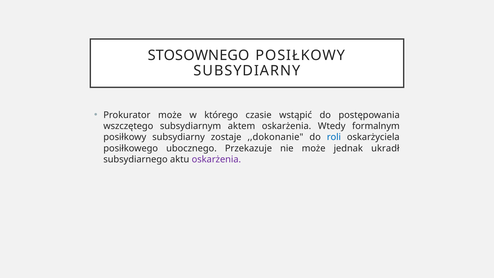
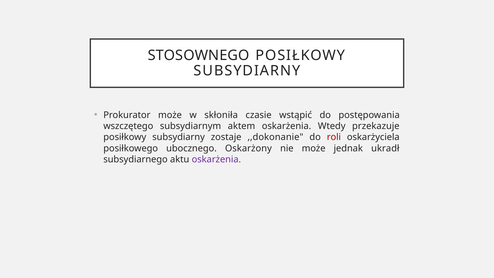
którego: którego -> skłoniła (221, 115)
formalnym: formalnym -> przekazuje (376, 126)
roli colour: blue -> red (334, 137)
Przekazuje: Przekazuje -> Oskarżony (248, 148)
